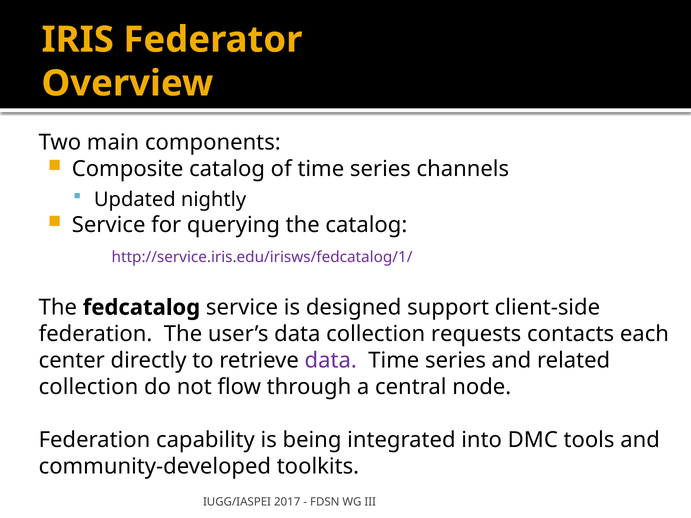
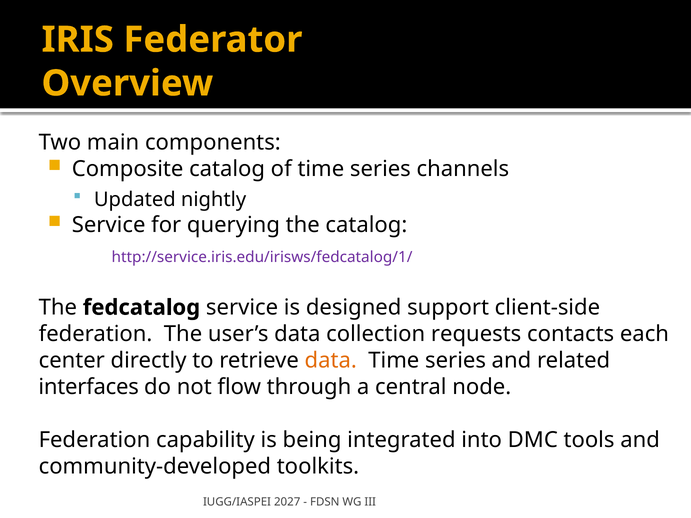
data colour: purple -> orange (331, 361)
collection: collection -> interfaces (89, 387)
2017: 2017 -> 2027 (287, 502)
